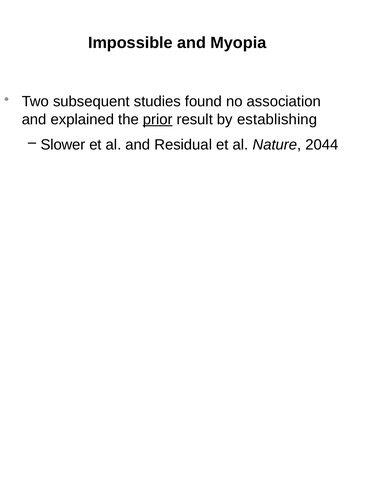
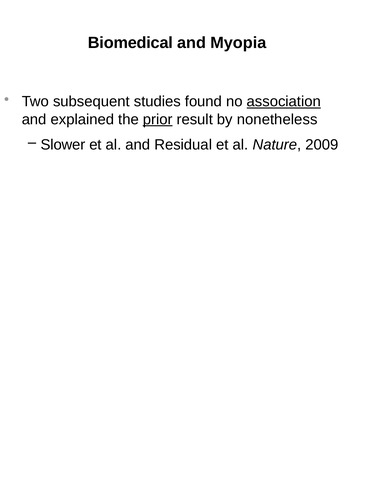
Impossible: Impossible -> Biomedical (130, 43)
association underline: none -> present (284, 101)
establishing: establishing -> nonetheless (277, 119)
2044: 2044 -> 2009 (322, 145)
